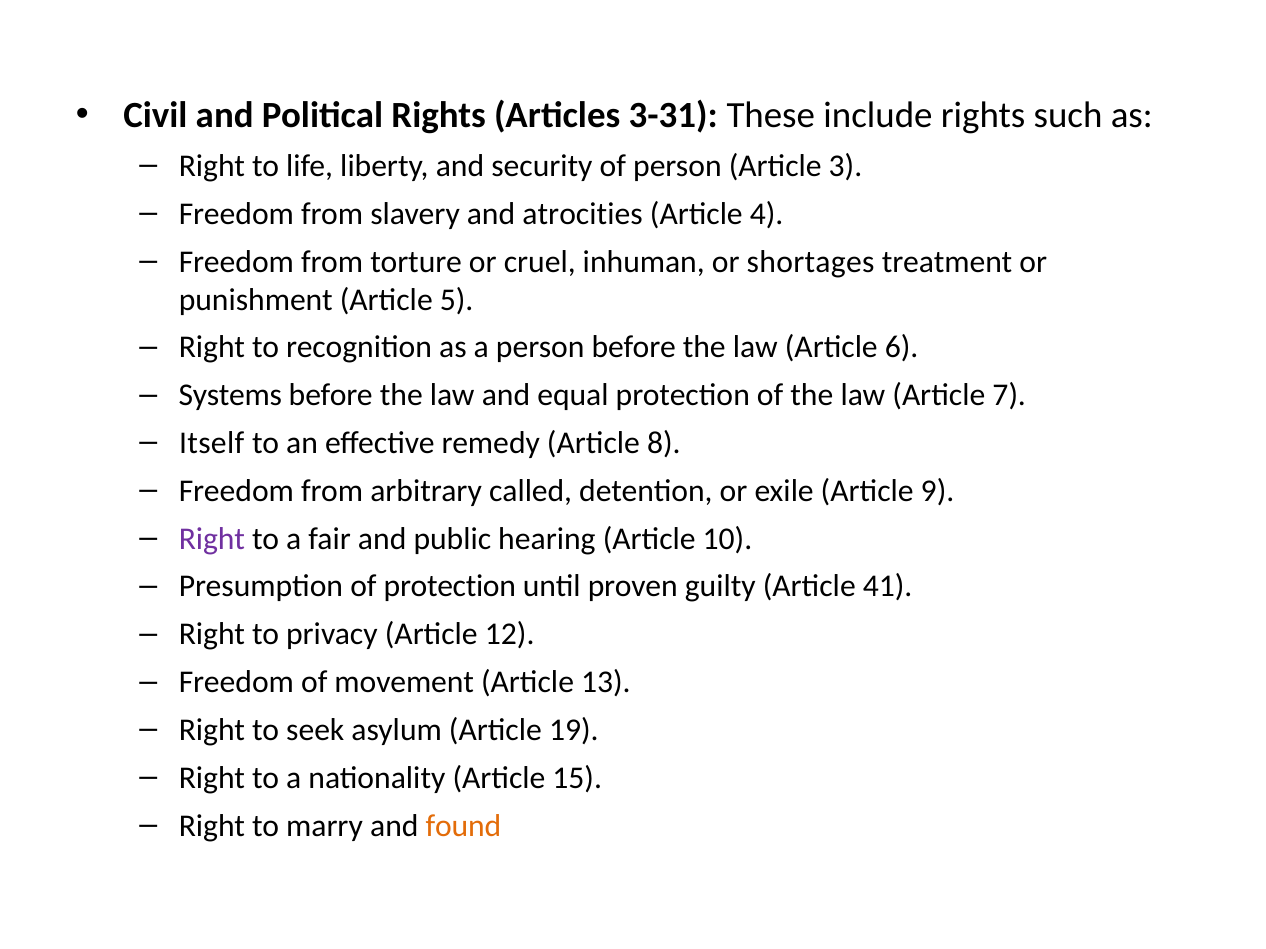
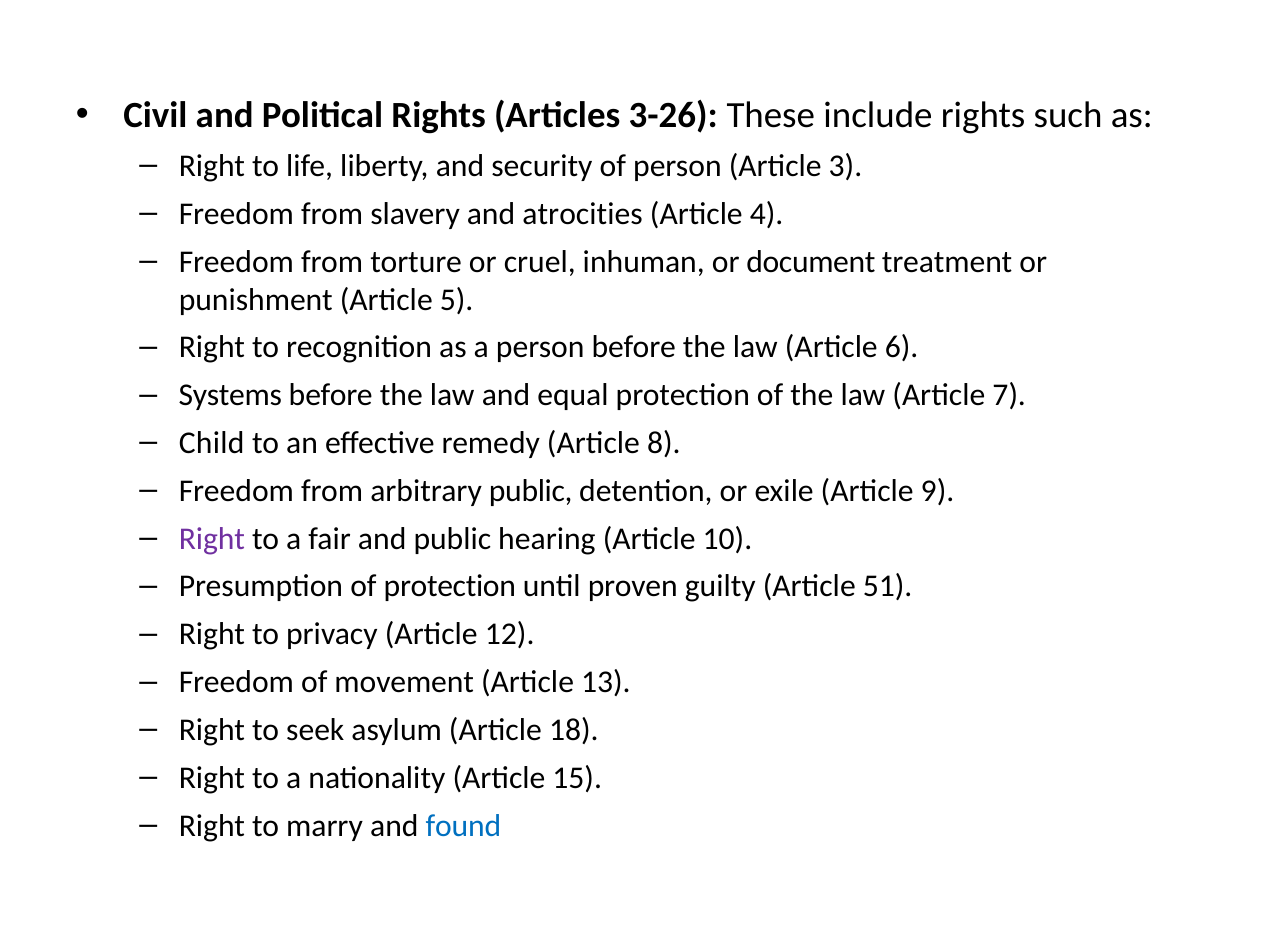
3-31: 3-31 -> 3-26 (673, 115)
shortages: shortages -> document (811, 262)
Itself: Itself -> Child (212, 443)
arbitrary called: called -> public (531, 491)
41: 41 -> 51 (888, 587)
19: 19 -> 18 (574, 730)
found colour: orange -> blue (464, 826)
